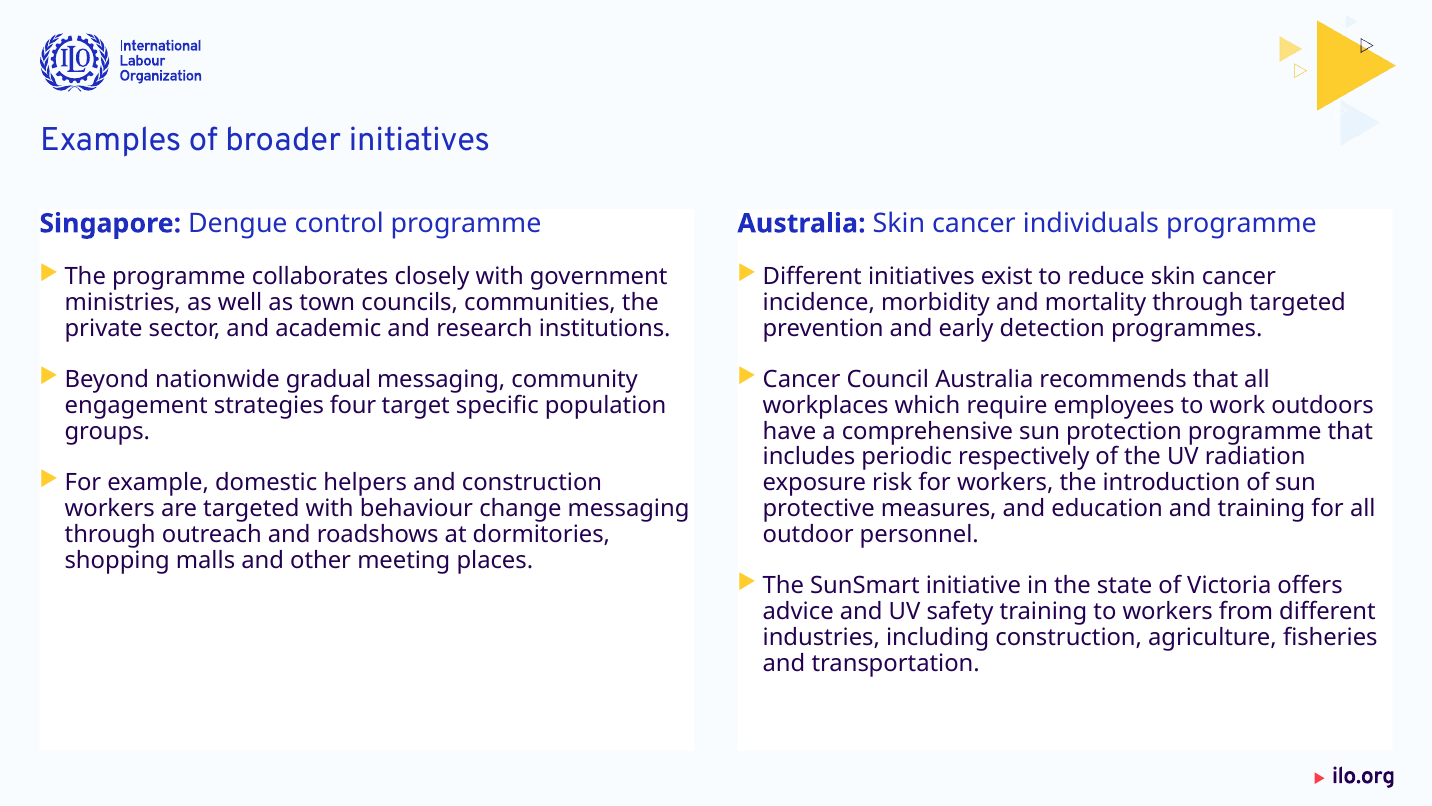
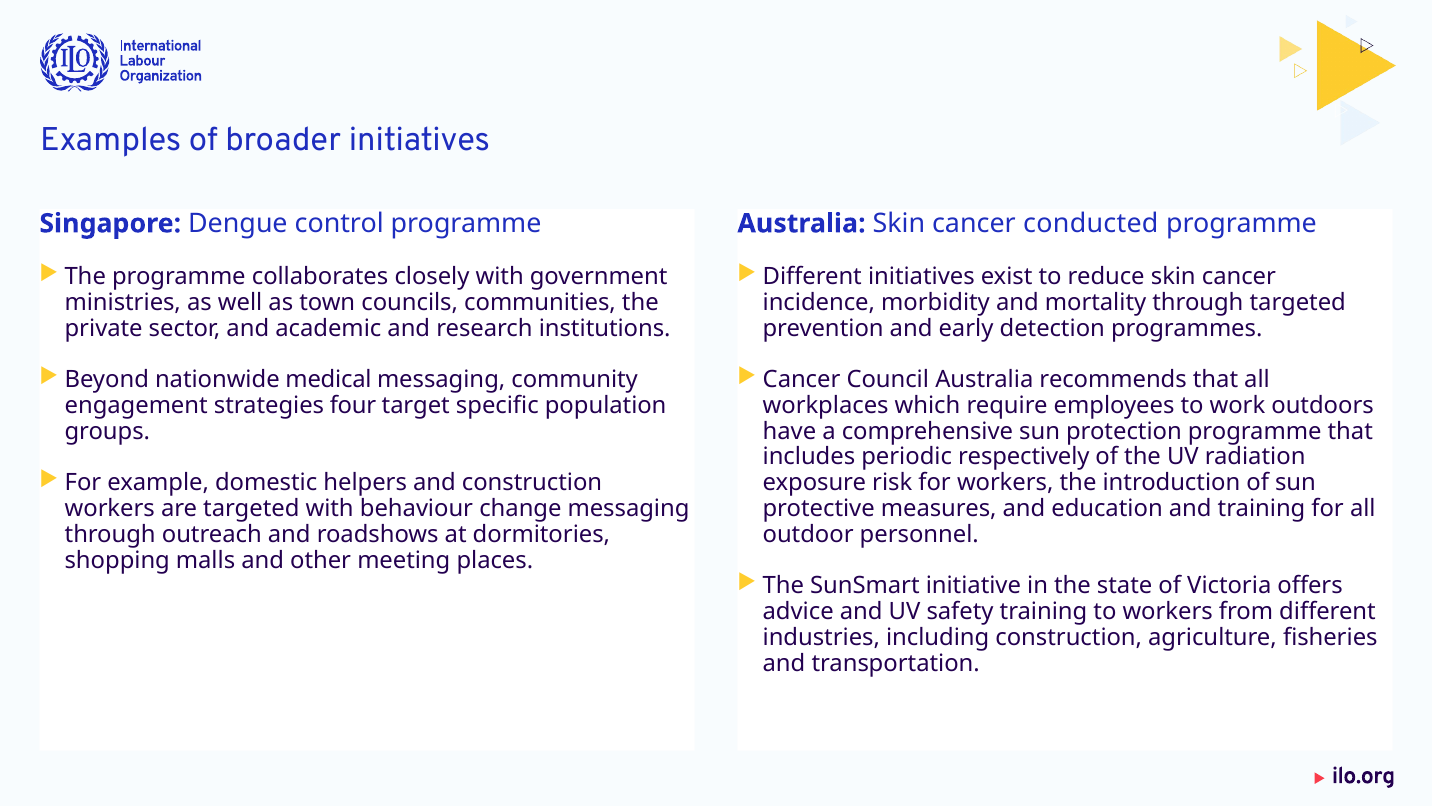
individuals: individuals -> conducted (1091, 223)
gradual: gradual -> medical (329, 380)
